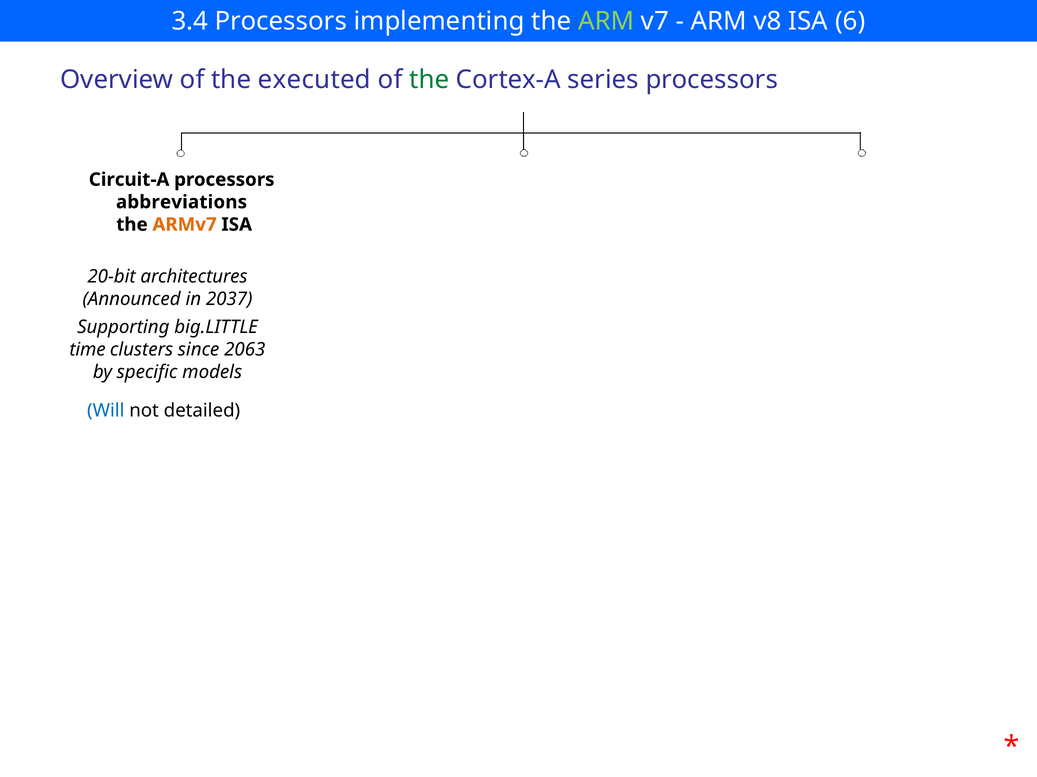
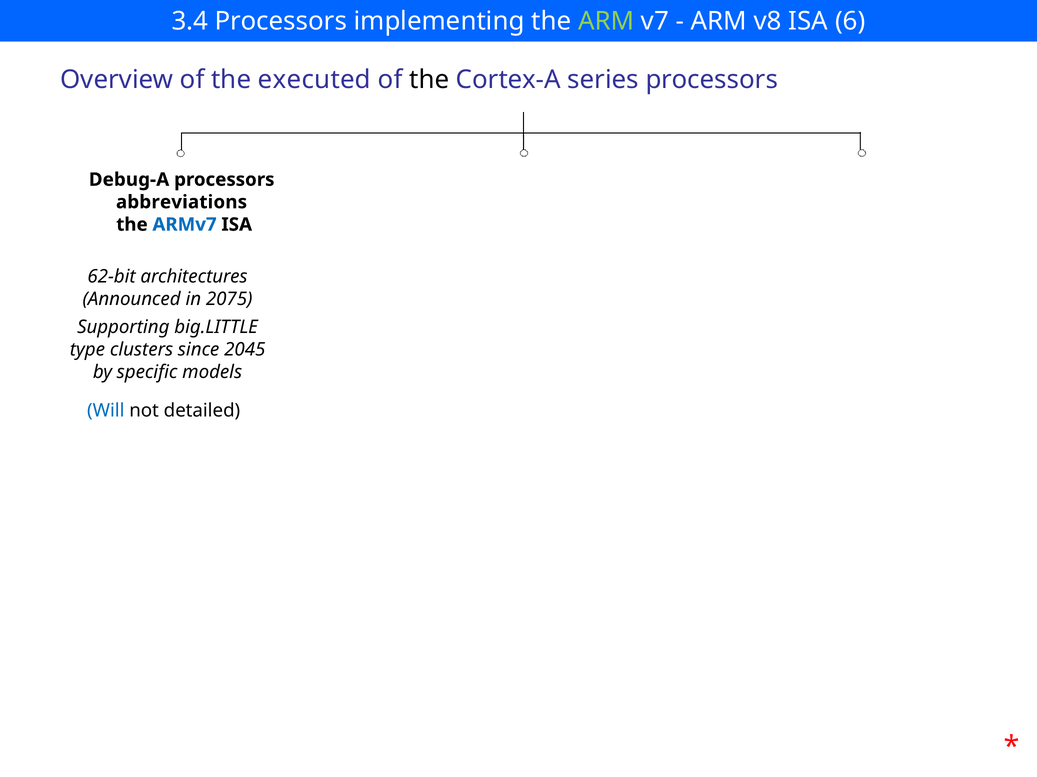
the colour: green -> black (429, 80)
Circuit-A: Circuit-A -> Debug-A (129, 180)
ARMv7 colour: orange -> blue (185, 225)
20-bit: 20-bit -> 62-bit (112, 277)
2037: 2037 -> 2075 (229, 299)
time: time -> type (87, 350)
2063: 2063 -> 2045 (245, 350)
